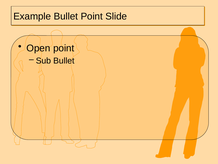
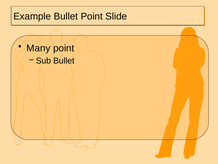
Open: Open -> Many (38, 48)
